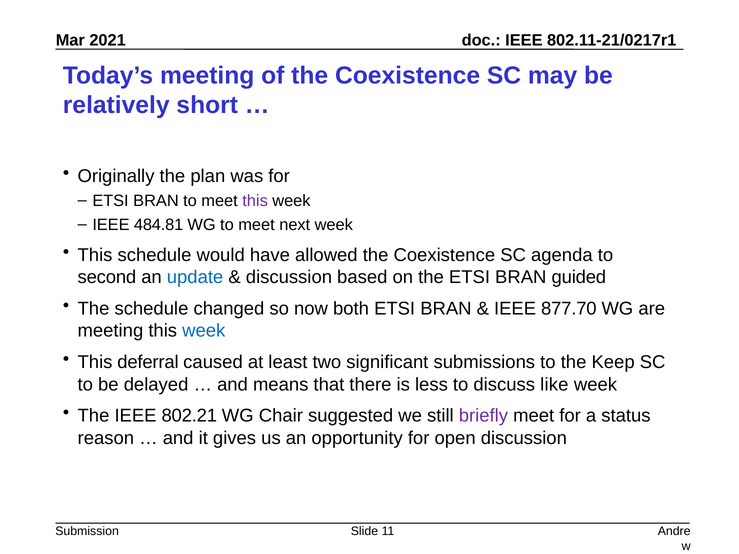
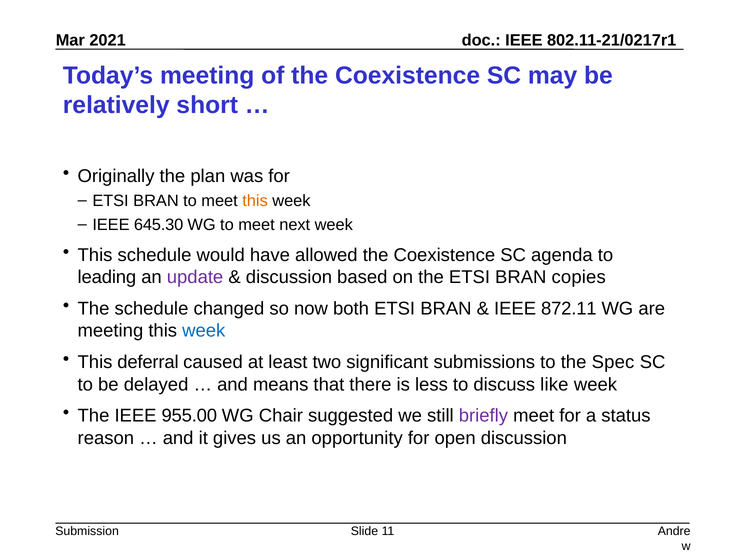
this colour: purple -> orange (255, 201)
484.81: 484.81 -> 645.30 (159, 225)
second: second -> leading (107, 277)
update colour: blue -> purple (195, 277)
guided: guided -> copies (579, 277)
877.70: 877.70 -> 872.11 (569, 309)
Keep: Keep -> Spec (613, 362)
802.21: 802.21 -> 955.00 (189, 416)
